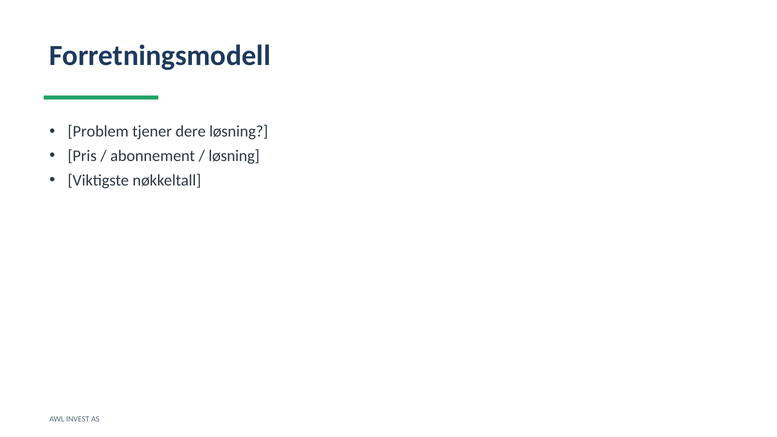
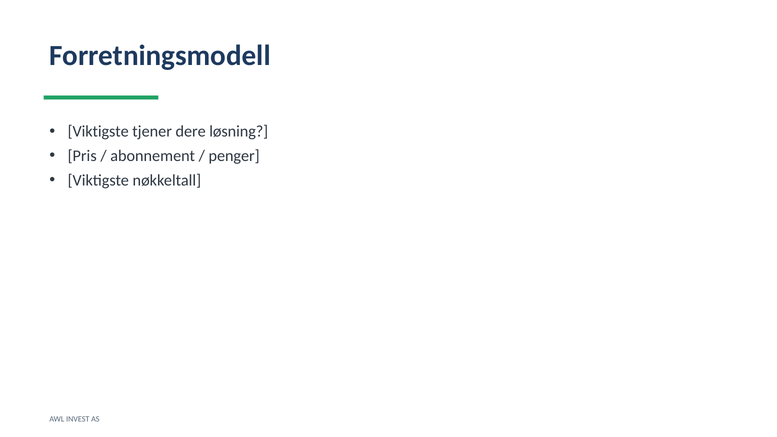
Problem: Problem -> Viktigste (98, 132)
løsning: løsning -> penger (234, 156)
